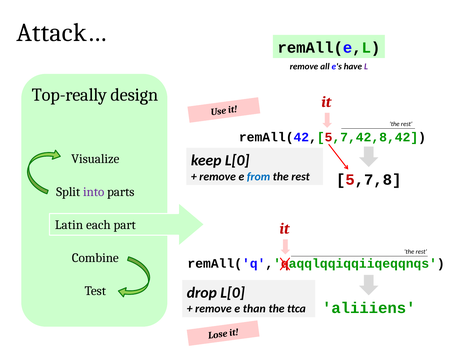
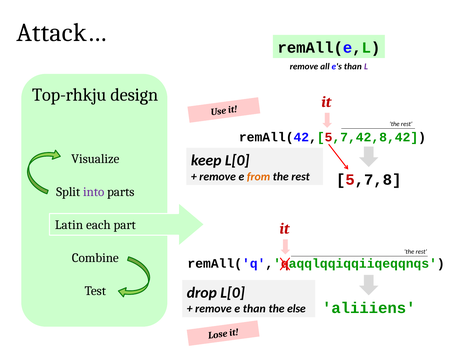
e's have: have -> than (353, 67)
Top-really: Top-really -> Top-rhkju (69, 95)
from colour: blue -> orange (259, 177)
ttca: ttca -> else (296, 309)
